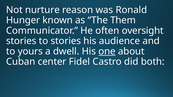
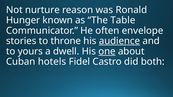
Them: Them -> Table (123, 20)
oversight: oversight -> envelope (143, 31)
to stories: stories -> throne (66, 41)
audience underline: none -> present (119, 41)
center: center -> hotels (52, 62)
